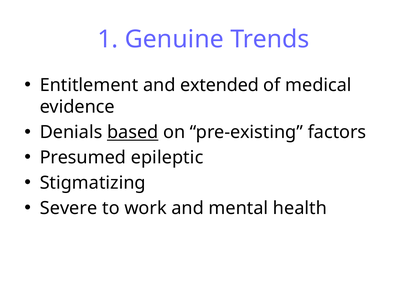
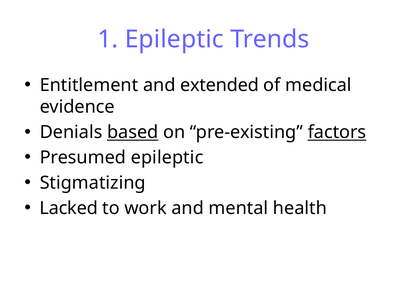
1 Genuine: Genuine -> Epileptic (174, 39)
factors underline: none -> present (337, 132)
Severe: Severe -> Lacked (69, 208)
